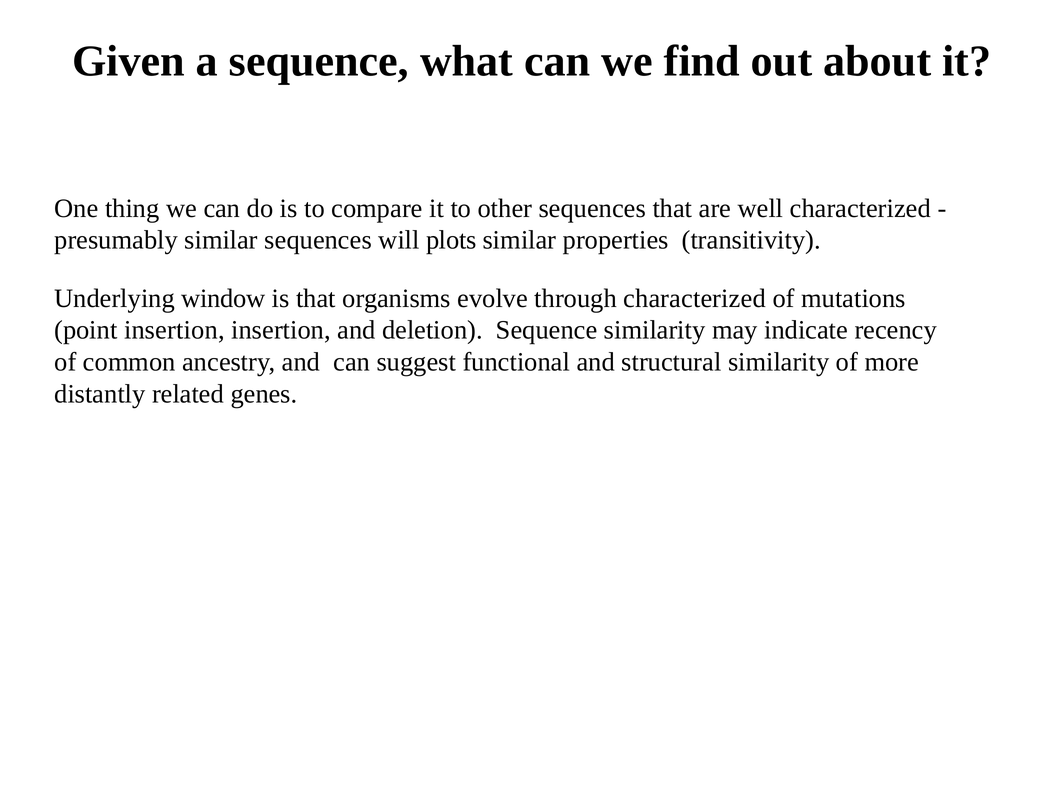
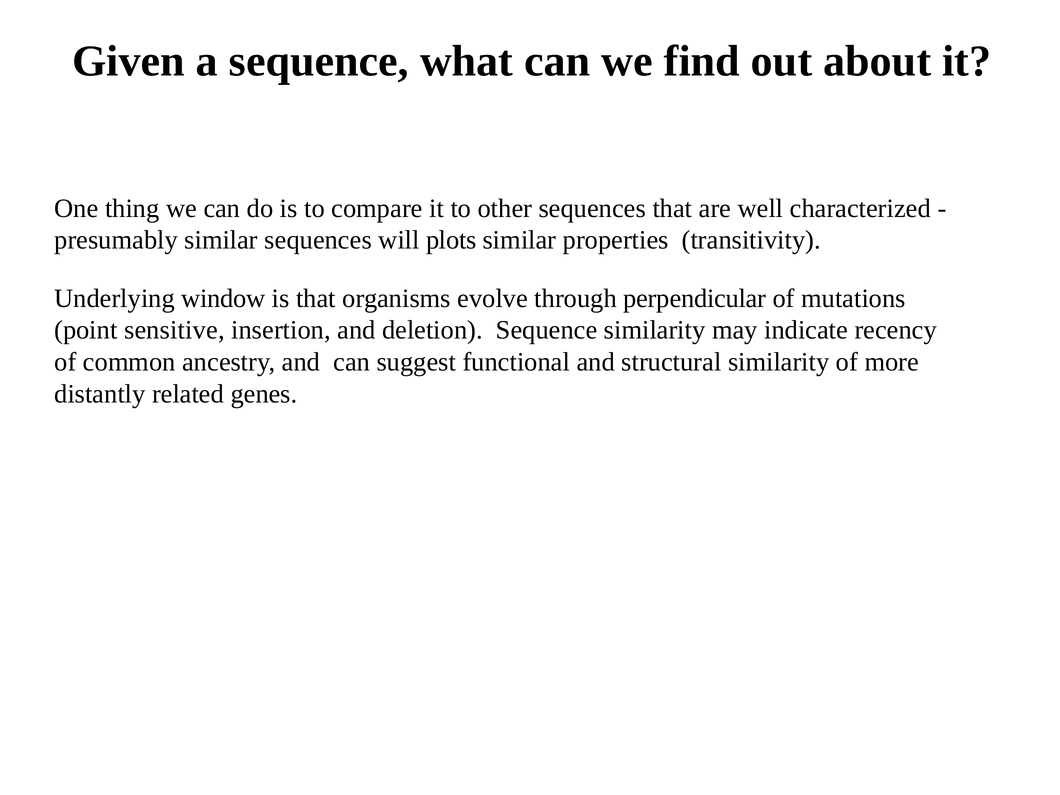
through characterized: characterized -> perpendicular (695, 298)
point insertion: insertion -> sensitive (174, 330)
